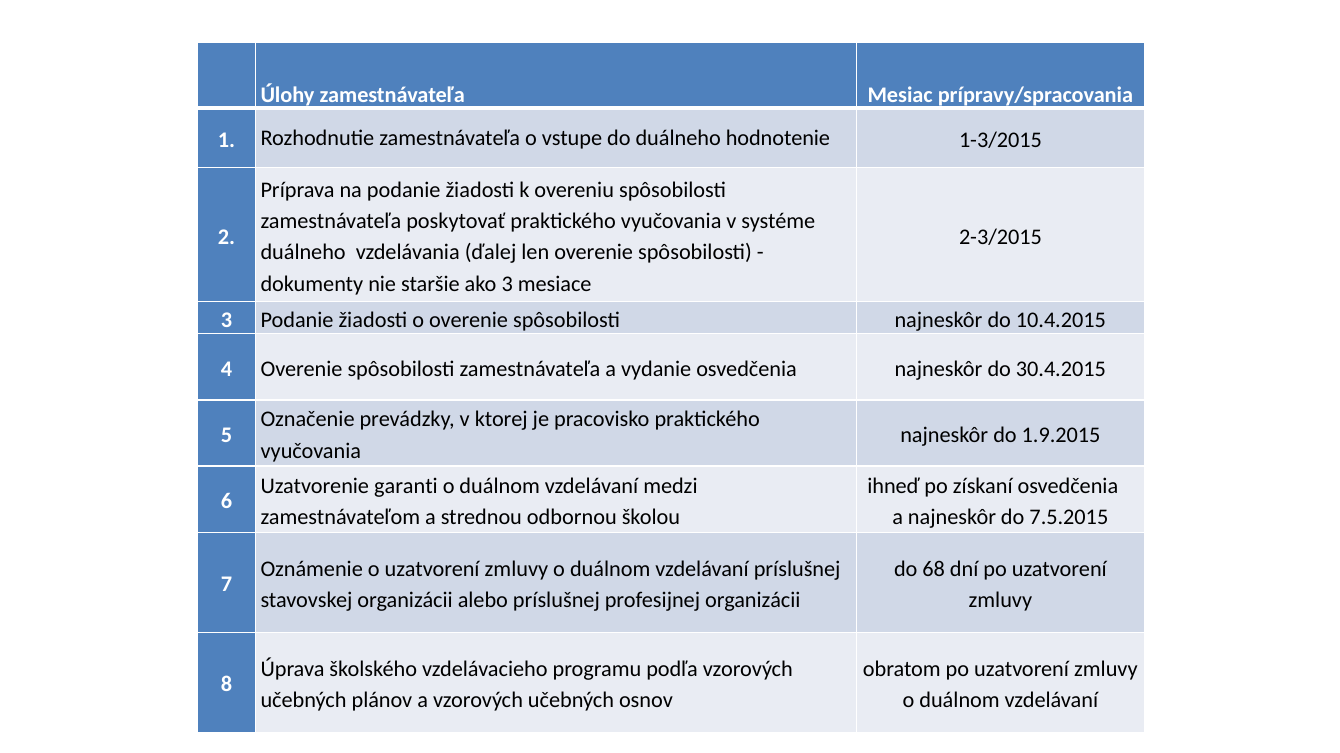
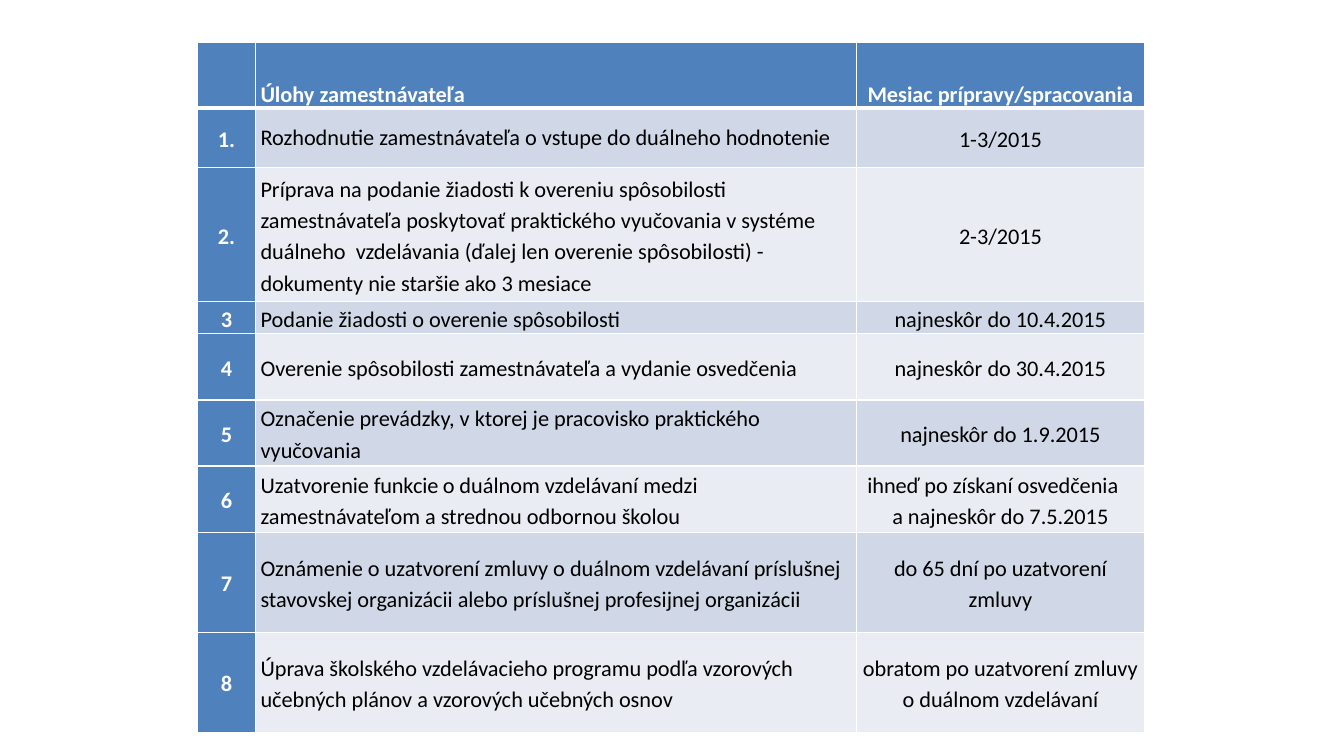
garanti: garanti -> funkcie (406, 486)
68: 68 -> 65 (934, 569)
